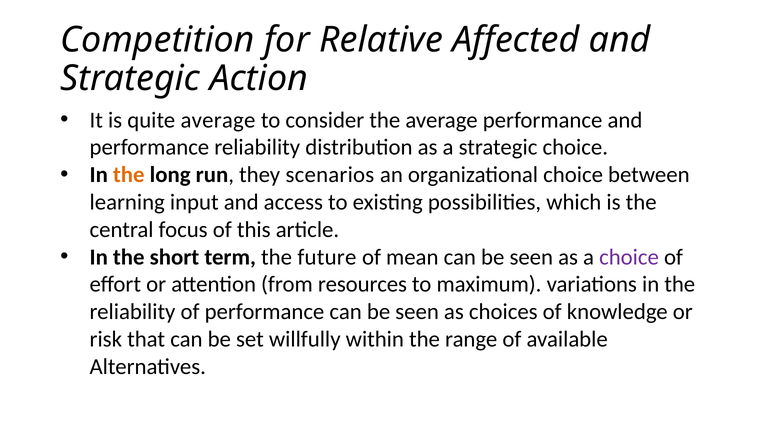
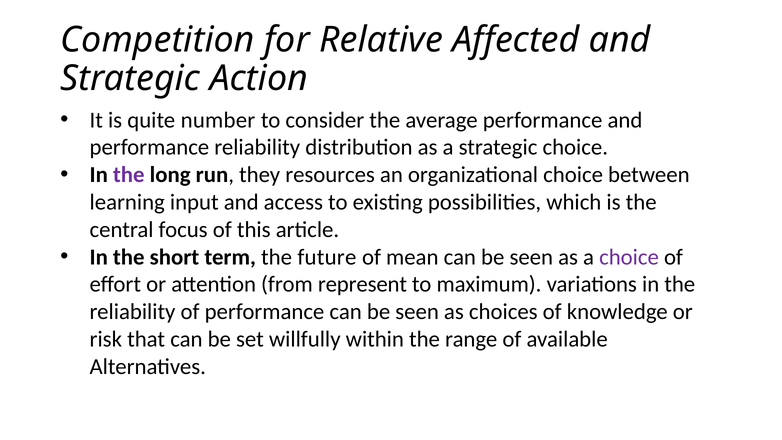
quite average: average -> number (218, 120)
the colour: orange -> purple (129, 175)
scenarios: scenarios -> resources (330, 175)
resources: resources -> represent (362, 284)
